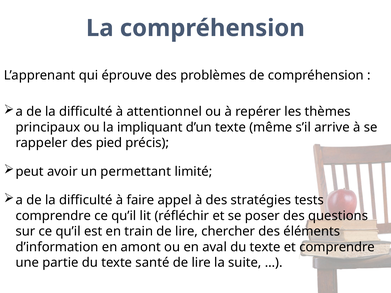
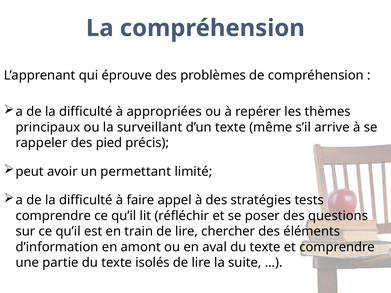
attentionnel: attentionnel -> appropriées (164, 112)
impliquant: impliquant -> surveillant (150, 127)
santé: santé -> isolés (152, 263)
